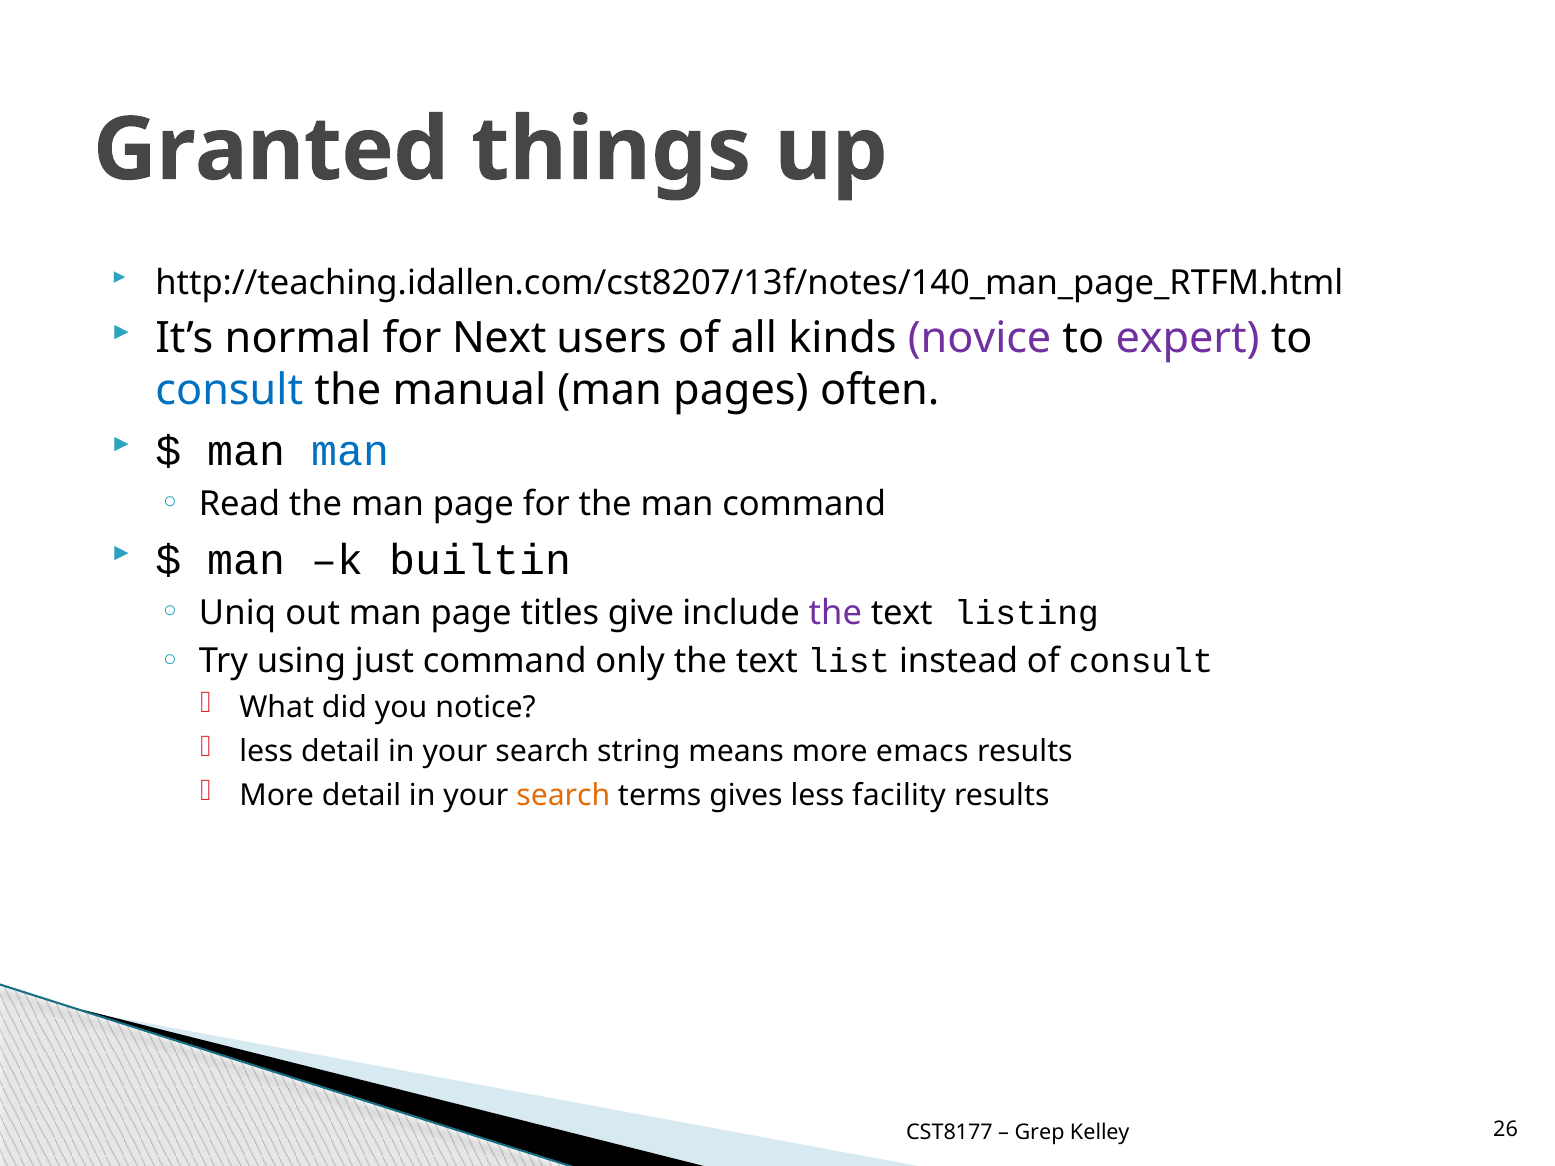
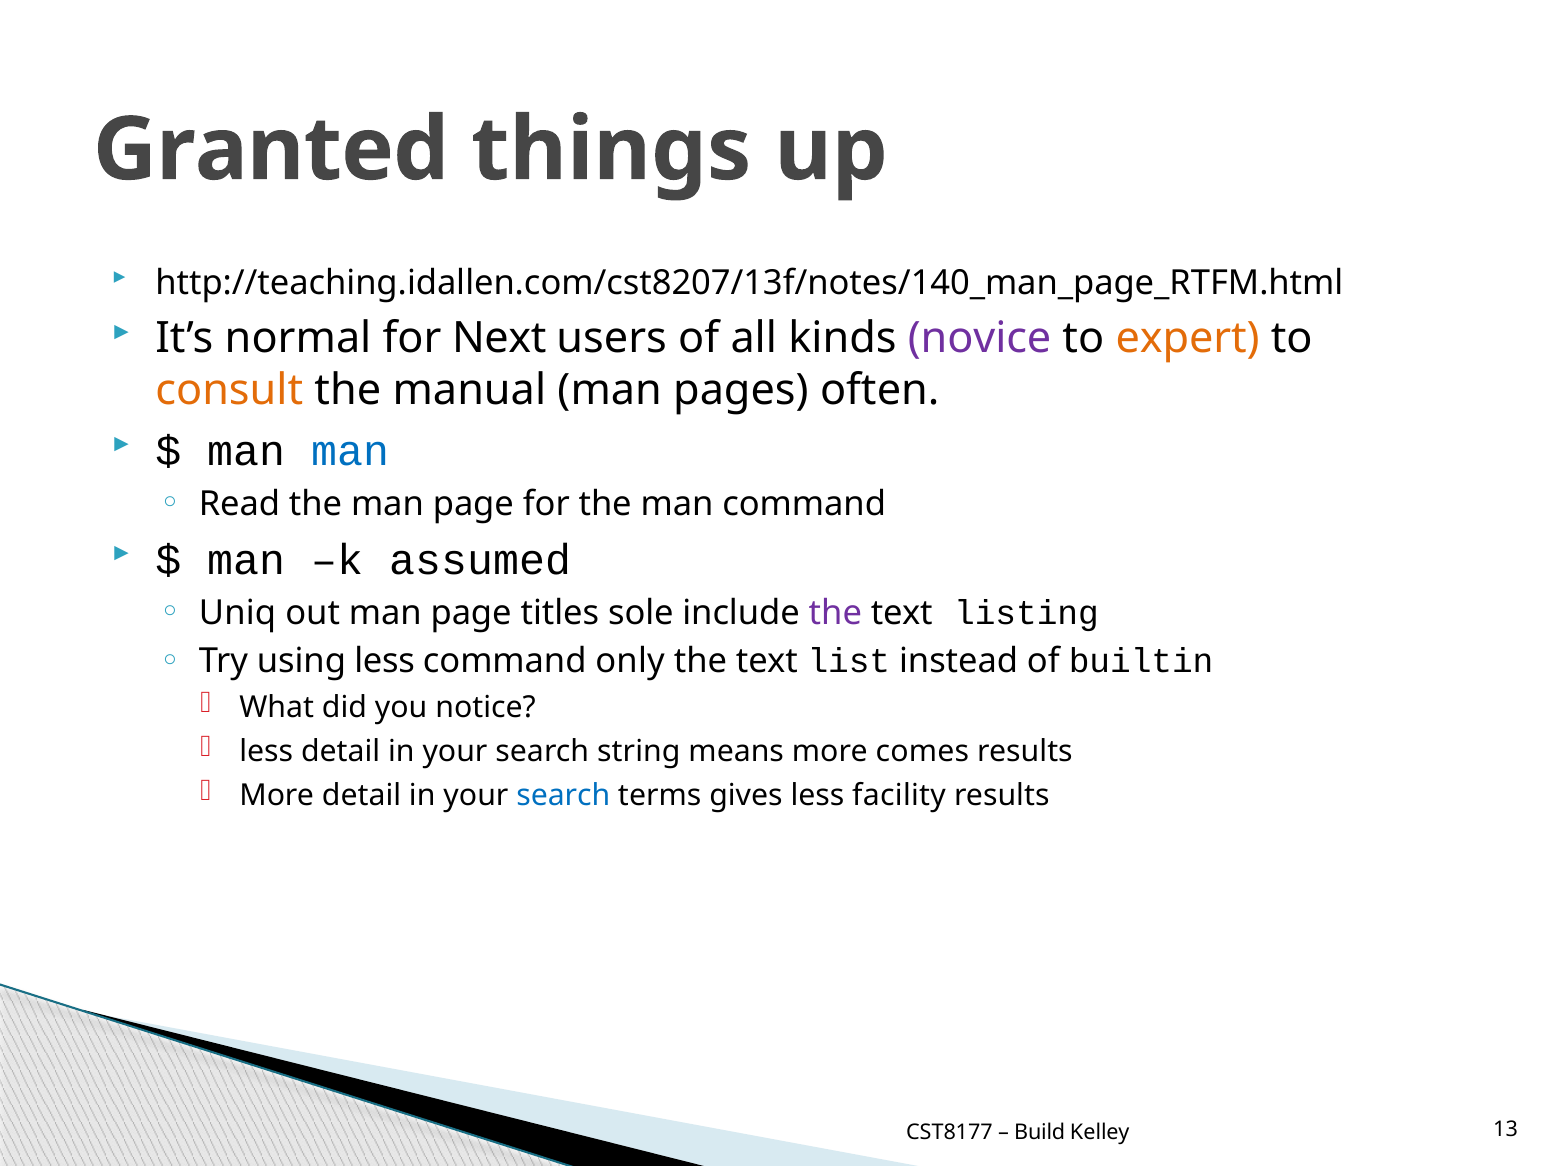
expert colour: purple -> orange (1188, 339)
consult colour: blue -> orange (229, 391)
builtin: builtin -> assumed (480, 560)
give: give -> sole (641, 613)
using just: just -> less (385, 662)
of consult: consult -> builtin (1141, 662)
emacs: emacs -> comes (922, 751)
search colour: orange -> blue (563, 795)
Grep: Grep -> Build (1040, 1133)
26: 26 -> 13 (1506, 1129)
